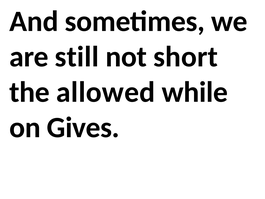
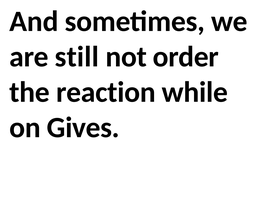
short: short -> order (186, 57)
allowed: allowed -> reaction (106, 92)
